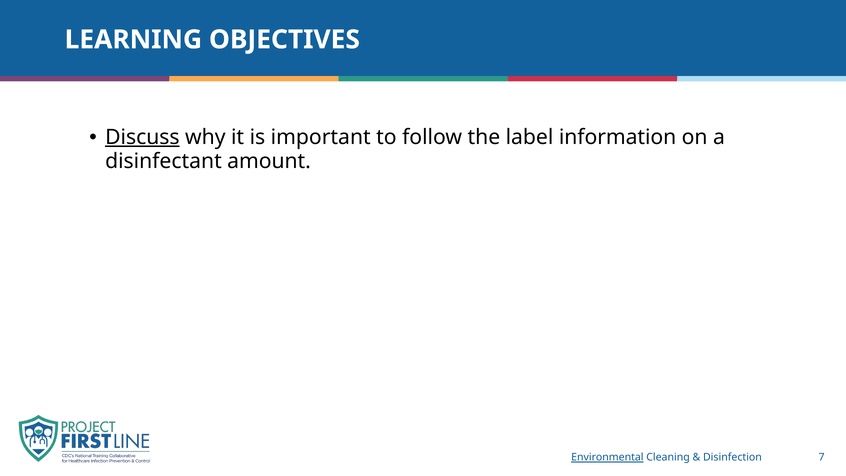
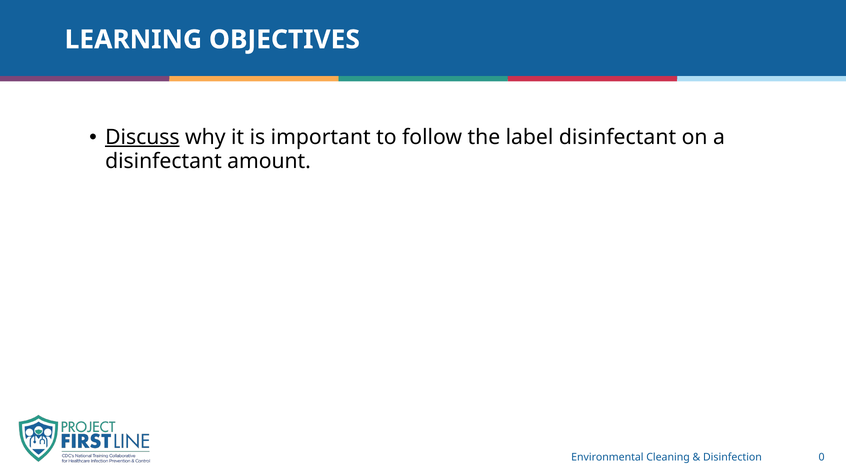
label information: information -> disinfectant (618, 137)
Environmental underline: present -> none (607, 457)
7: 7 -> 0 (822, 457)
